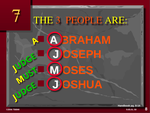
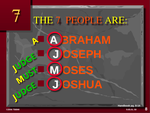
THE 3: 3 -> 7 (58, 20)
